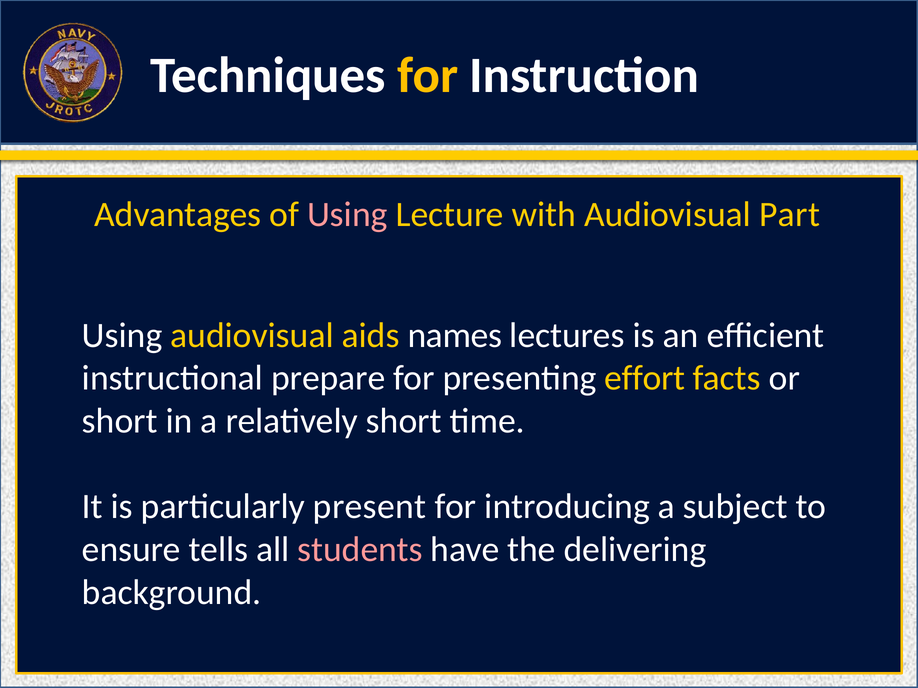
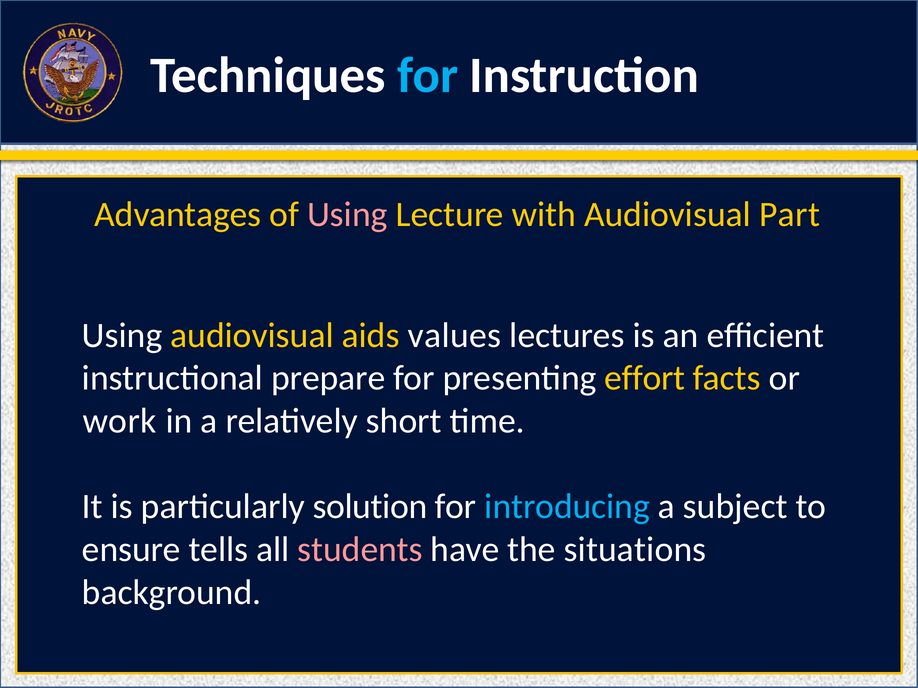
for colour: yellow -> light blue (428, 75)
names: names -> values (455, 336)
short: short -> work (120, 421)
present: present -> solution (370, 507)
introducing colour: white -> light blue (567, 507)
delivering: delivering -> situations (635, 550)
